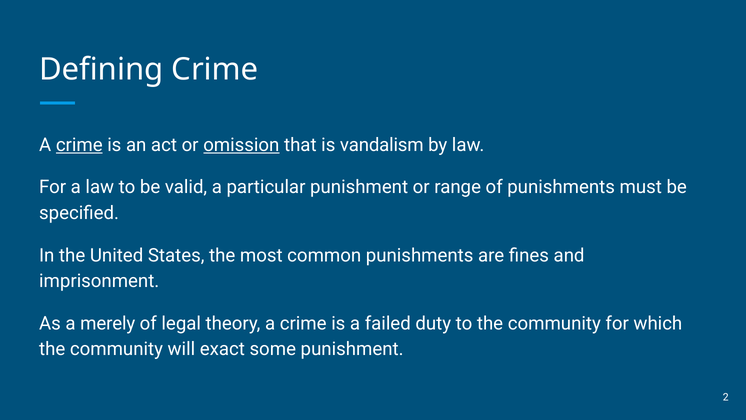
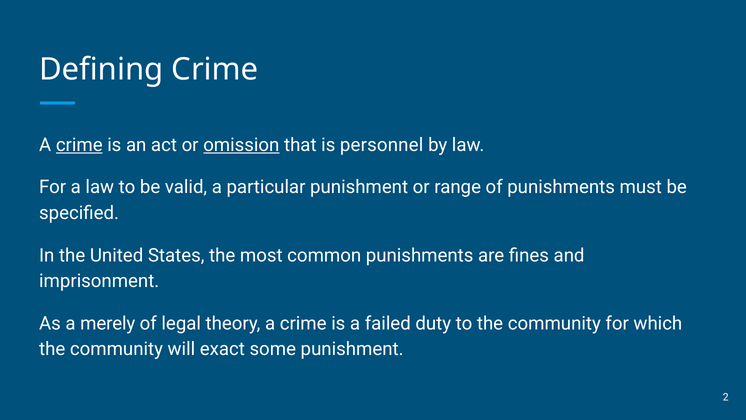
vandalism: vandalism -> personnel (382, 145)
